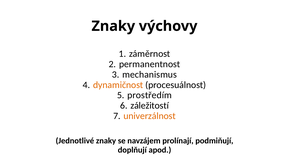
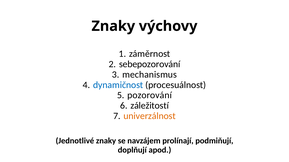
permanentnost: permanentnost -> sebepozorování (150, 64)
dynamičnost colour: orange -> blue (118, 85)
prostředím: prostředím -> pozorování (150, 96)
